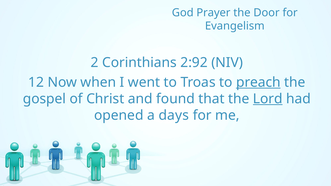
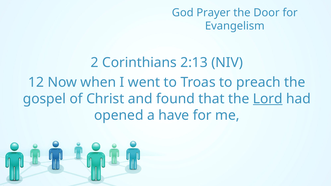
2:92: 2:92 -> 2:13 (194, 63)
preach underline: present -> none (258, 82)
days: days -> have (174, 115)
